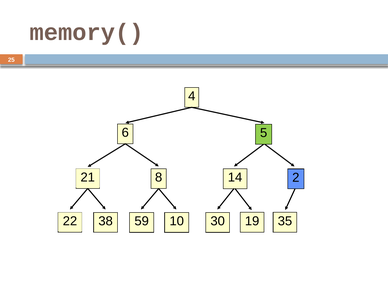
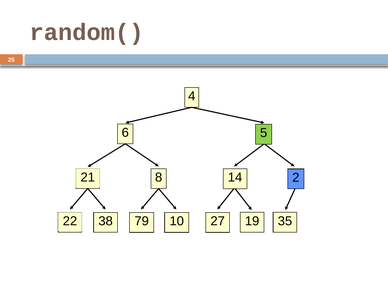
memory(: memory( -> random( (87, 32)
59: 59 -> 79 (142, 221)
30: 30 -> 27 (218, 221)
